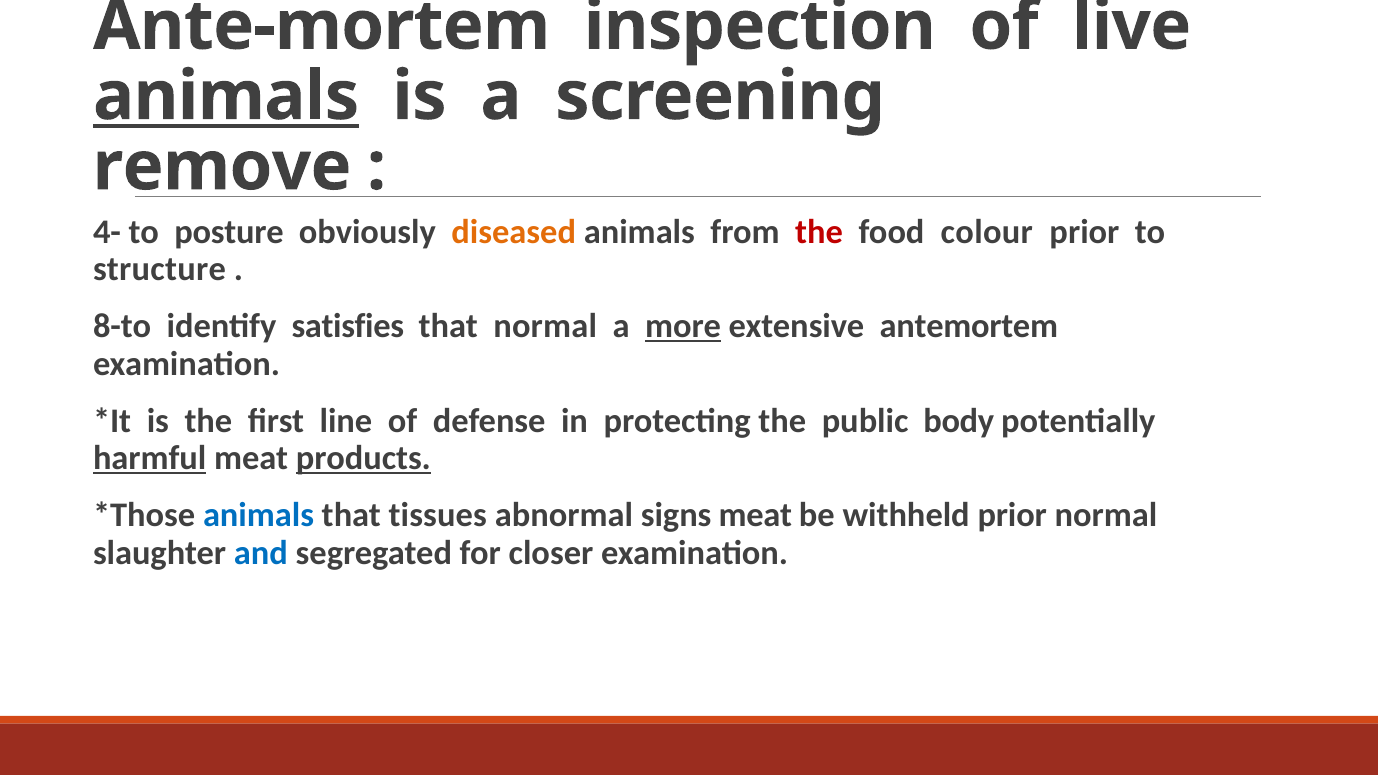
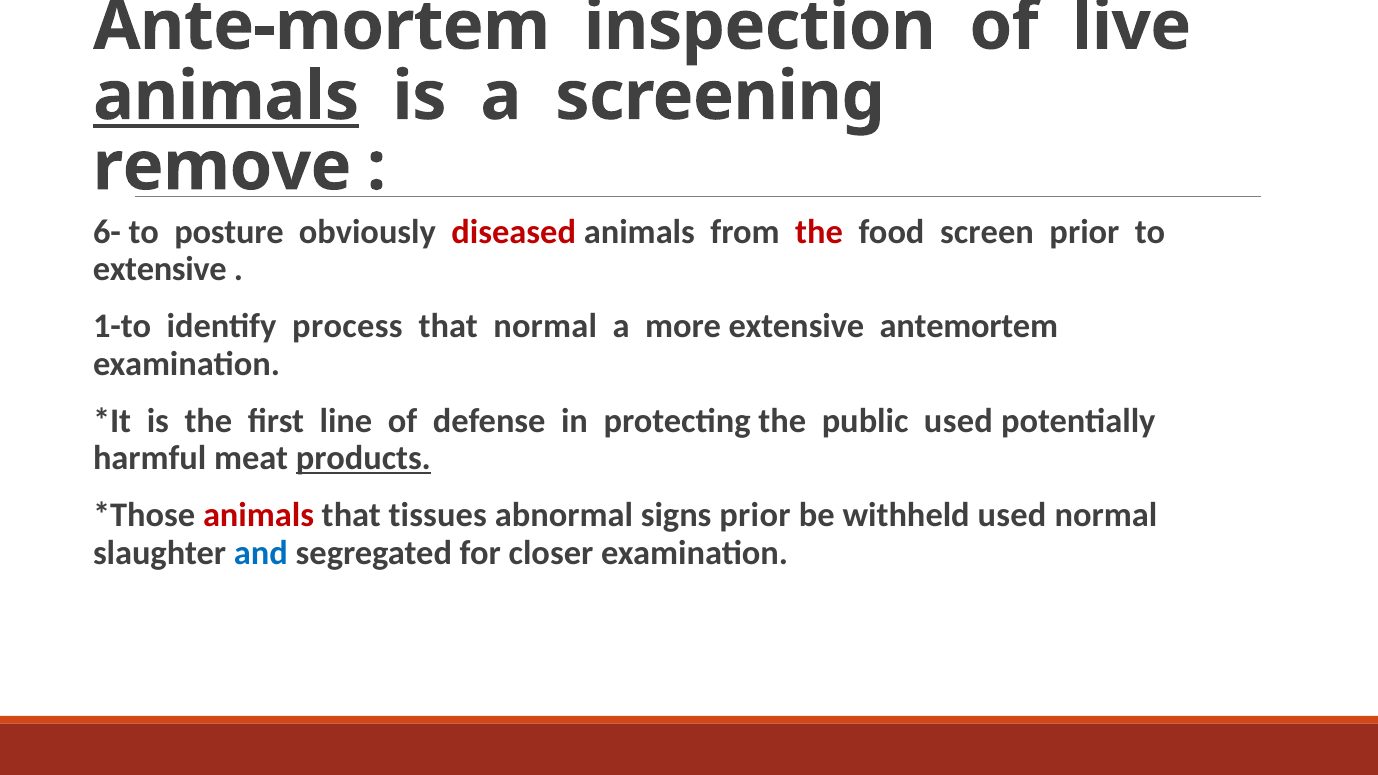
4-: 4- -> 6- (107, 232)
diseased colour: orange -> red (514, 232)
colour: colour -> screen (987, 232)
structure: structure -> extensive (160, 269)
8-to: 8-to -> 1-to (122, 327)
satisfies: satisfies -> process (347, 327)
more underline: present -> none (683, 327)
public body: body -> used (958, 421)
harmful underline: present -> none (150, 458)
animals colour: blue -> red (259, 516)
signs meat: meat -> prior (755, 516)
withheld prior: prior -> used (1012, 516)
